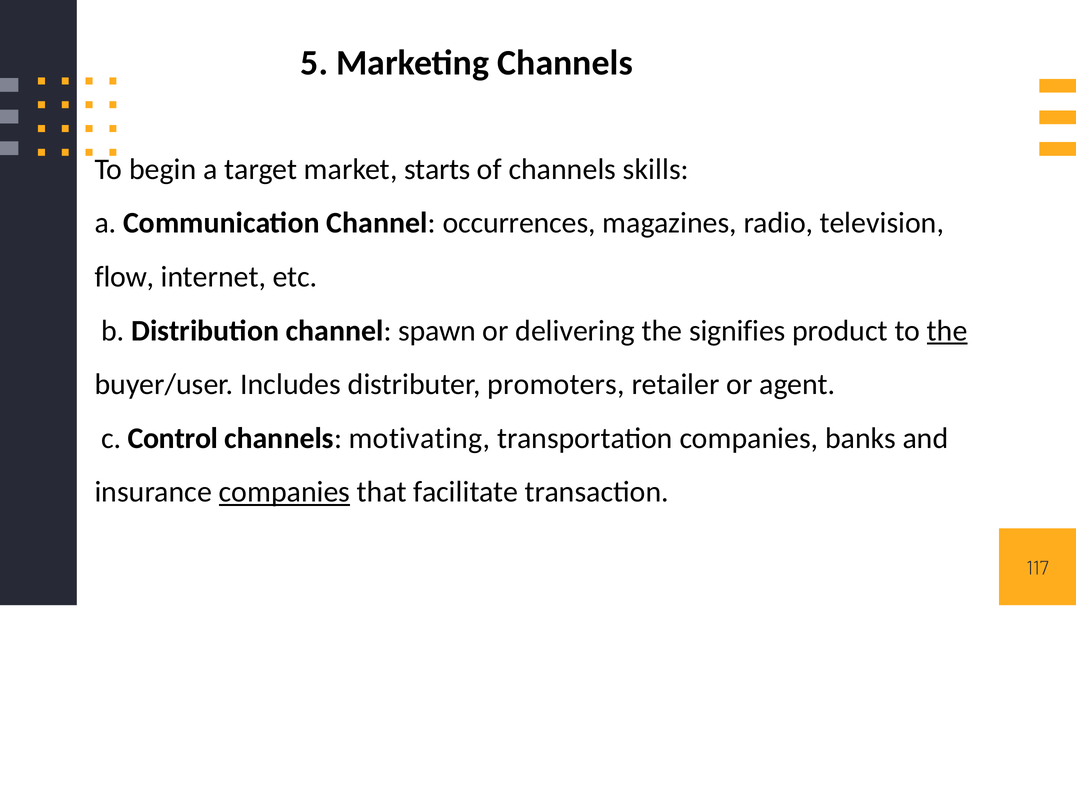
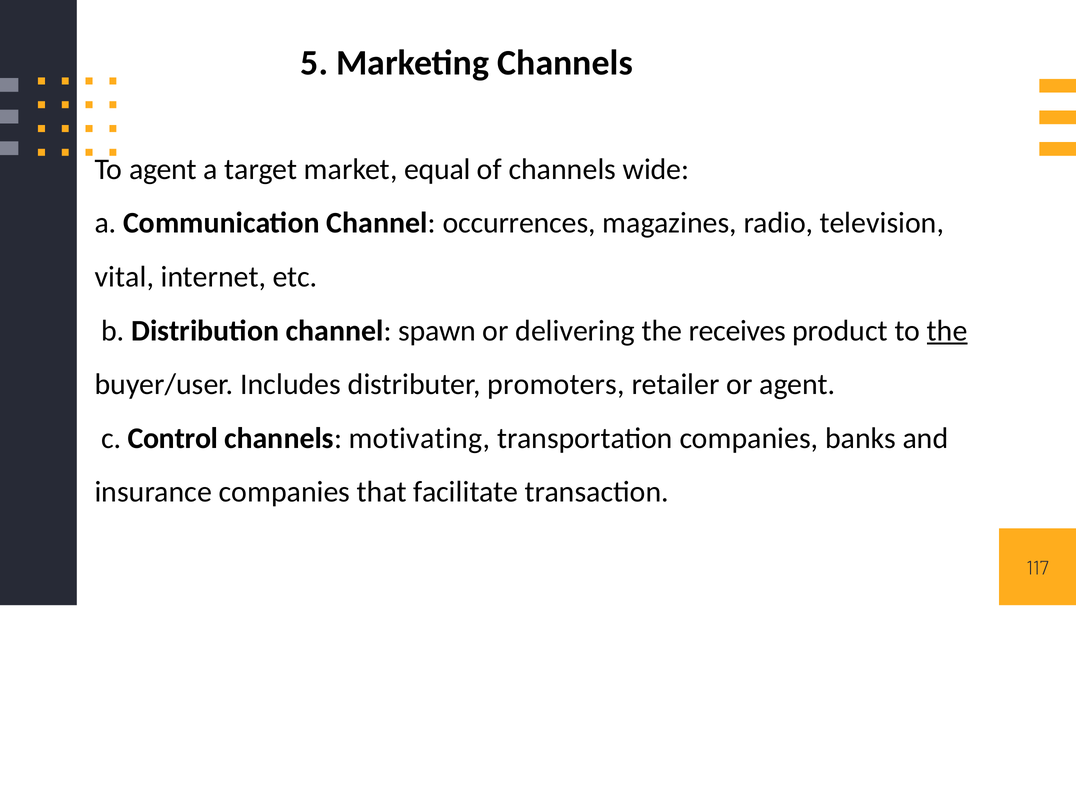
To begin: begin -> agent (163, 169)
starts: starts -> equal (437, 169)
skills: skills -> wide (656, 169)
flow: flow -> vital (124, 277)
signifies: signifies -> receives (737, 331)
companies underline: present -> none (284, 492)
